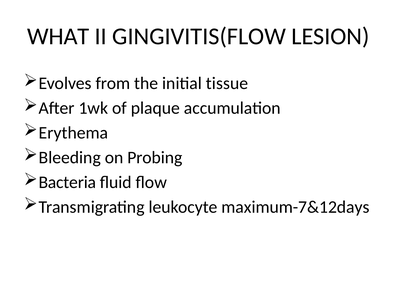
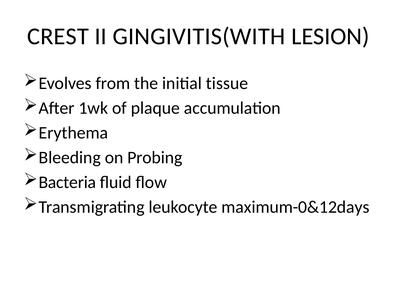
WHAT: WHAT -> CREST (58, 36)
GINGIVITIS(FLOW: GINGIVITIS(FLOW -> GINGIVITIS(WITH (199, 36)
maximum-7&12days: maximum-7&12days -> maximum-0&12days (295, 207)
